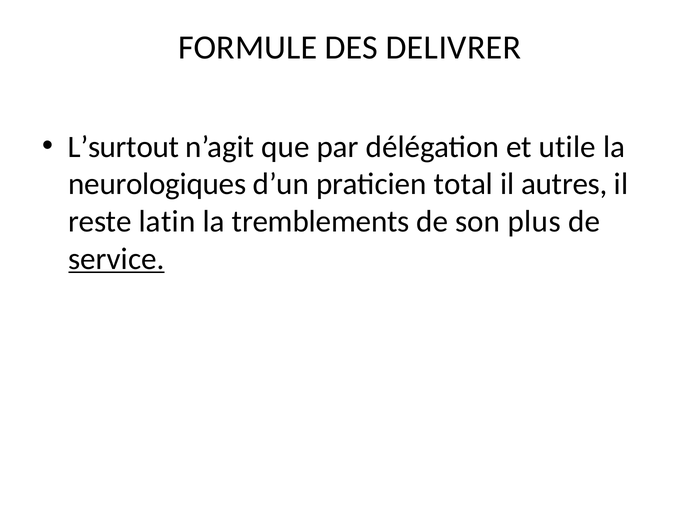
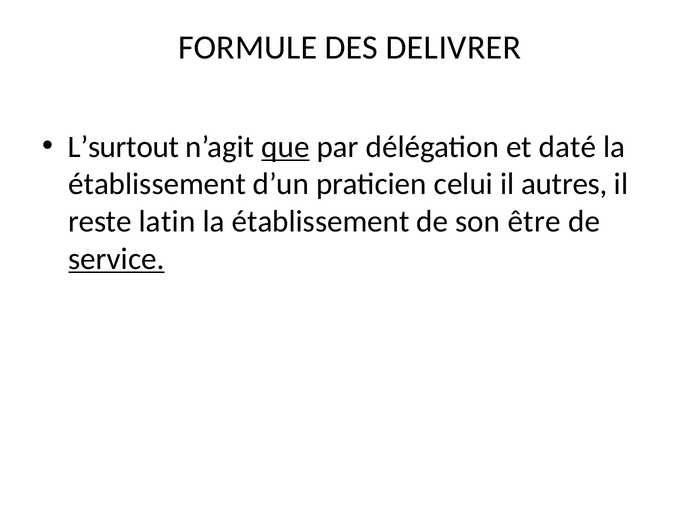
que underline: none -> present (285, 147)
utile: utile -> daté (567, 147)
neurologiques: neurologiques -> établissement (157, 184)
total: total -> celui (463, 184)
tremblements: tremblements -> établissement (321, 222)
plus: plus -> être (534, 222)
